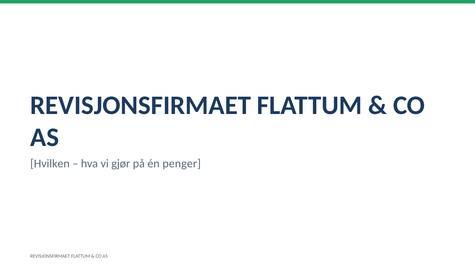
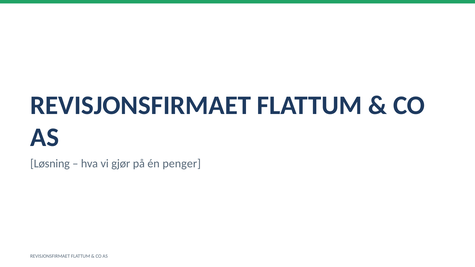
Hvilken: Hvilken -> Løsning (50, 164)
